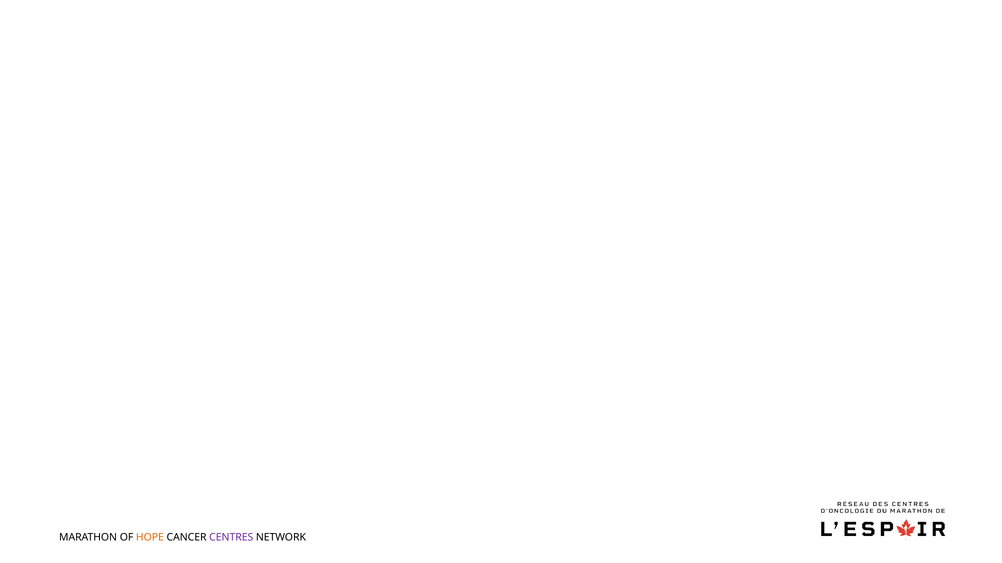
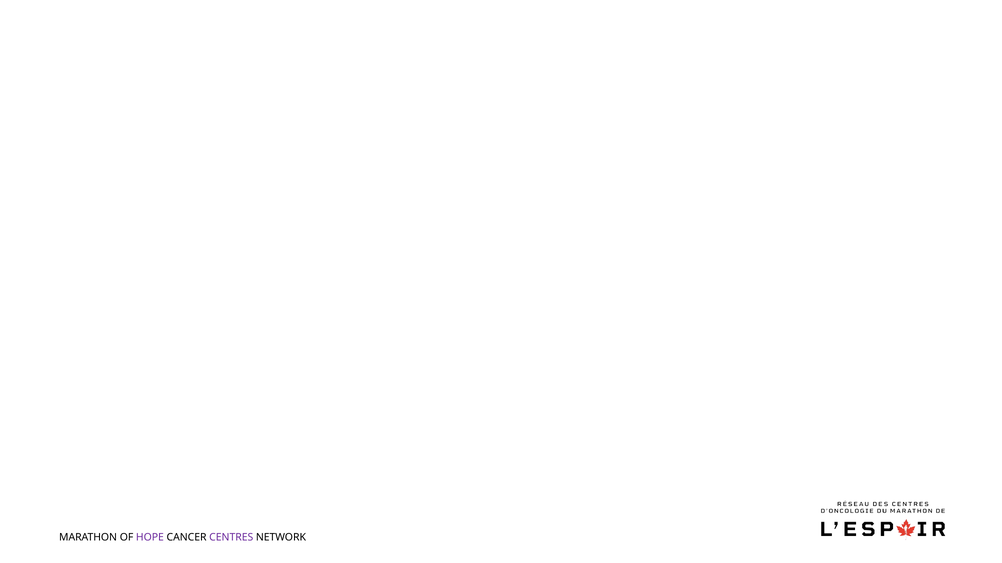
HOPE colour: orange -> purple (150, 538)
